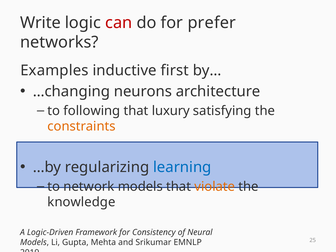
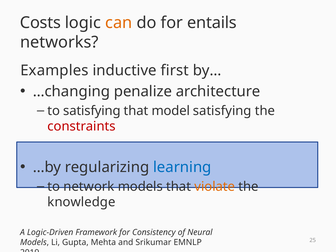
Write: Write -> Costs (40, 23)
can colour: red -> orange (119, 23)
prefer: prefer -> entails (212, 23)
neurons: neurons -> penalize (143, 91)
to following: following -> satisfying (92, 111)
luxury: luxury -> model (171, 111)
constraints colour: orange -> red (81, 126)
